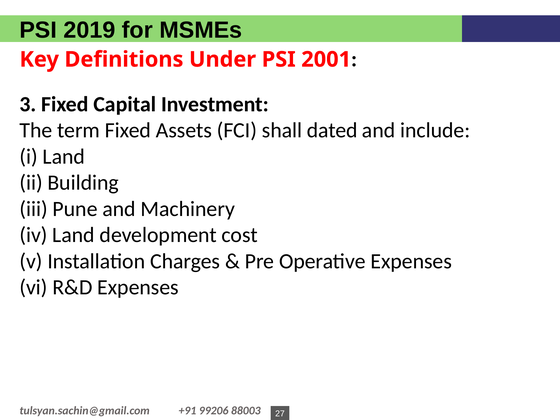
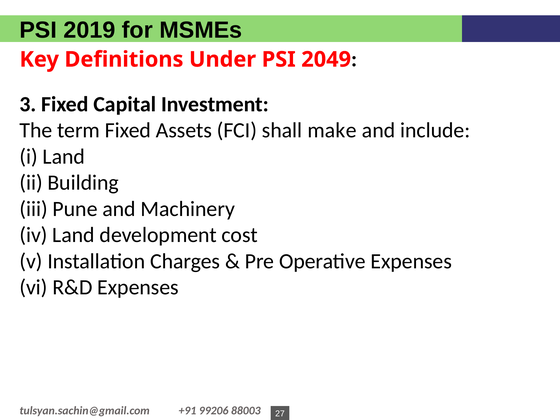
2001: 2001 -> 2049 (326, 59)
dated: dated -> make (332, 130)
